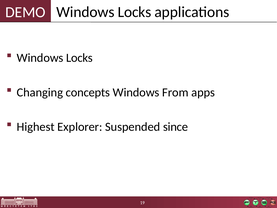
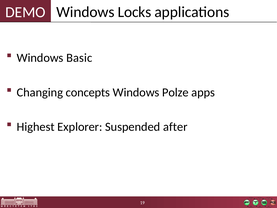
Locks: Locks -> Basic (79, 58)
From: From -> Polze (175, 92)
since: since -> after (175, 127)
